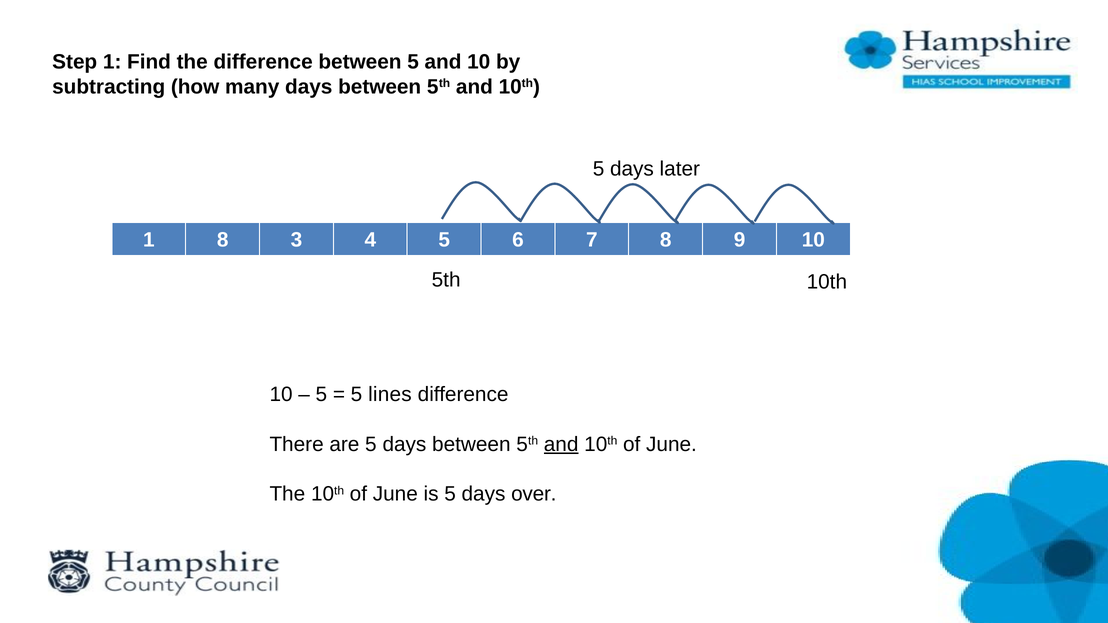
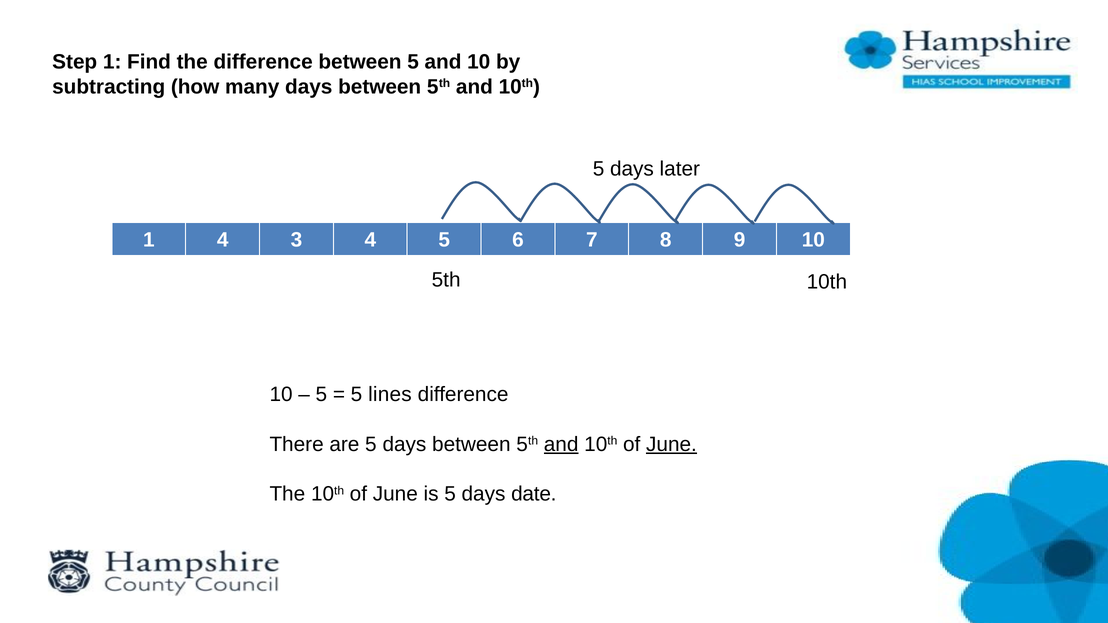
1 8: 8 -> 4 (223, 240)
June underline: none -> present (671, 444)
over: over -> date (534, 494)
